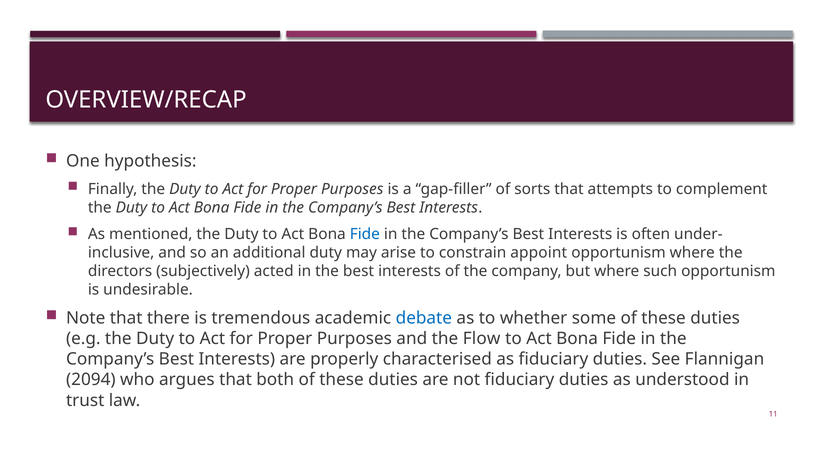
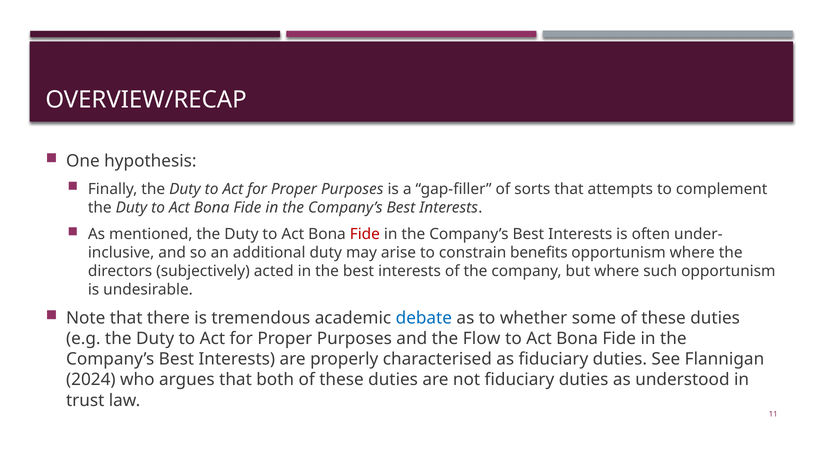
Fide colour: blue -> red (365, 234)
appoint: appoint -> benefits (539, 253)
2094: 2094 -> 2024 (91, 380)
